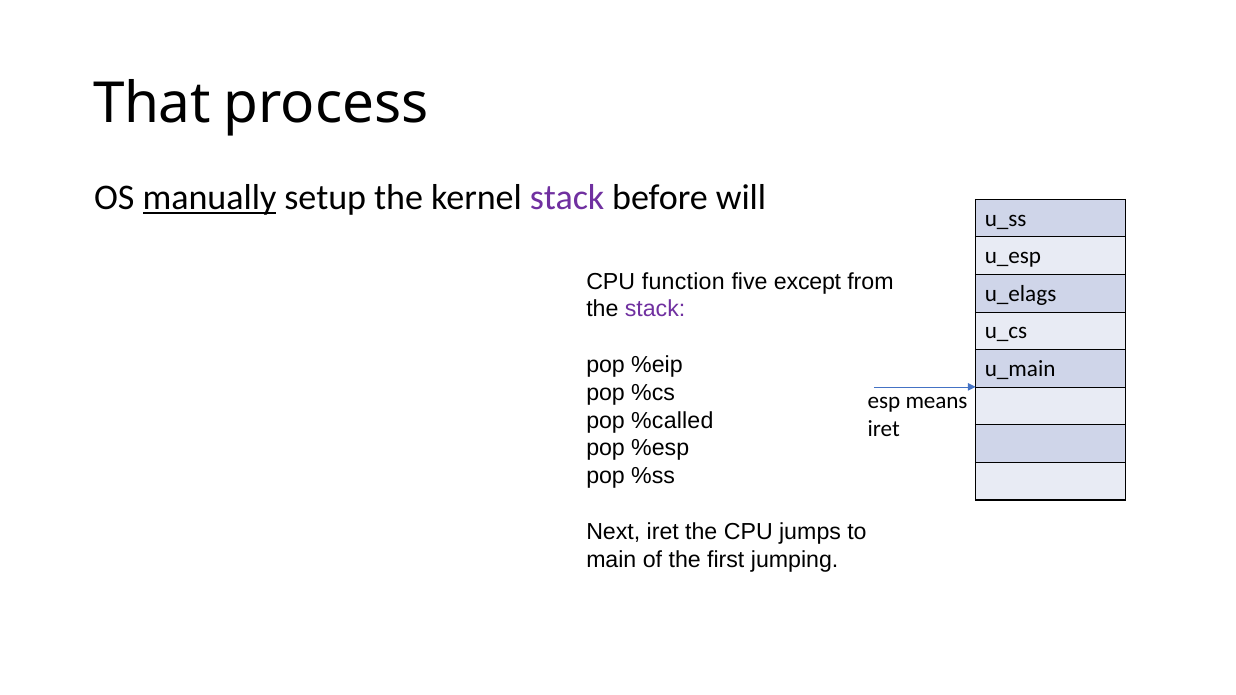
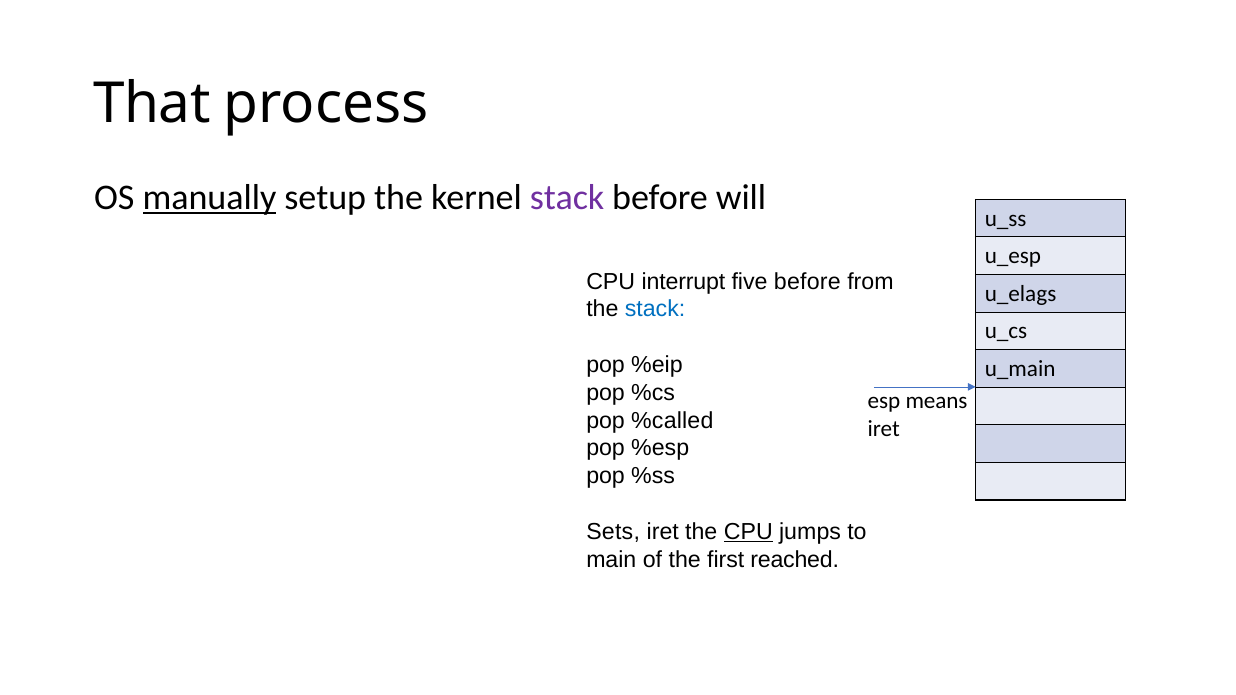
function: function -> interrupt (683, 282)
five except: except -> before (807, 282)
stack colour: purple -> blue (655, 309)
Next: Next -> Sets (613, 532)
CPU underline: none -> present (748, 532)
jumping: jumping -> reached (795, 560)
